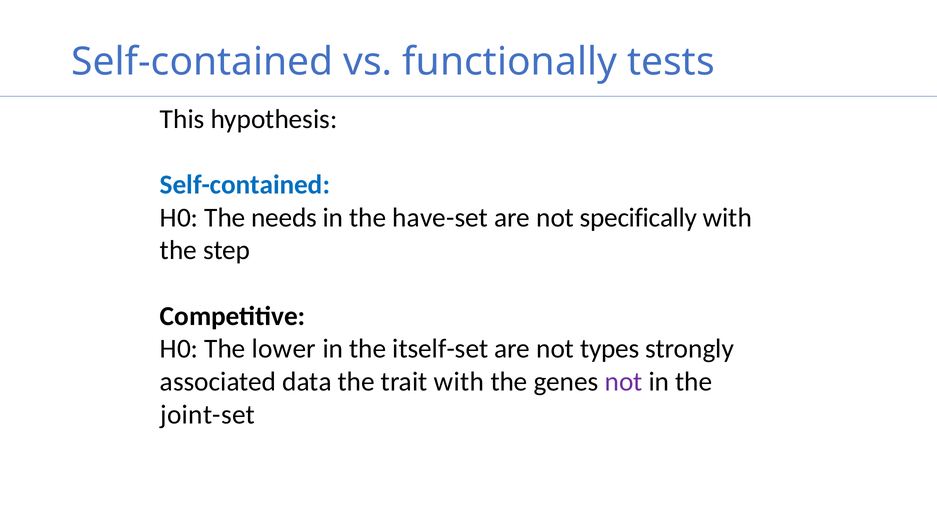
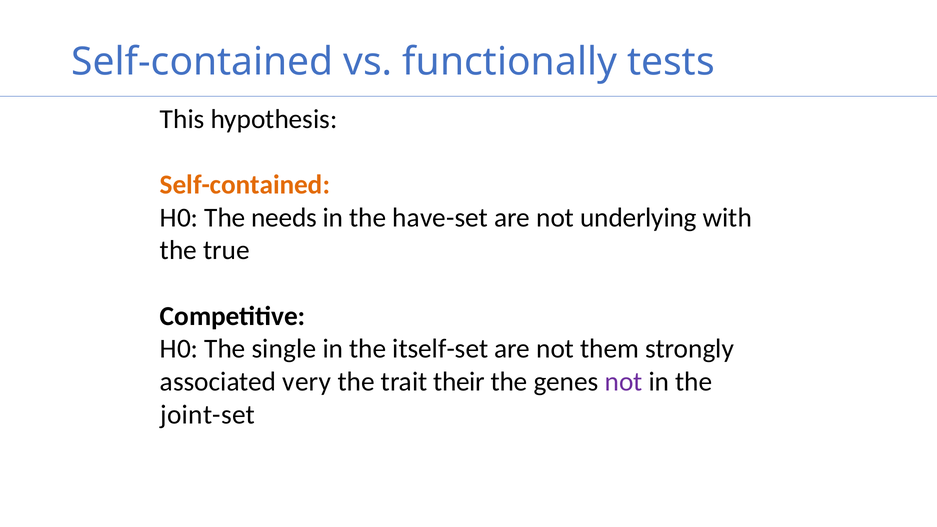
Self-contained colour: blue -> orange (245, 185)
specifically: specifically -> underlying (638, 218)
step: step -> true (226, 250)
lower: lower -> single (284, 349)
types: types -> them (610, 349)
data: data -> very (307, 382)
trait with: with -> their (459, 382)
